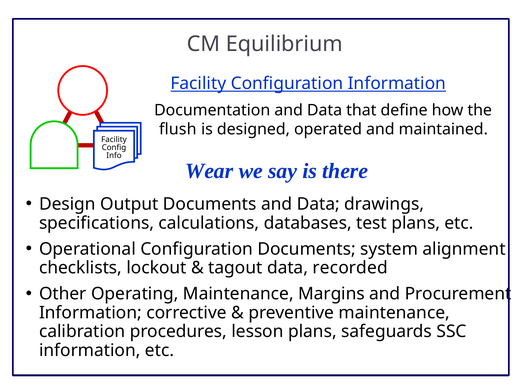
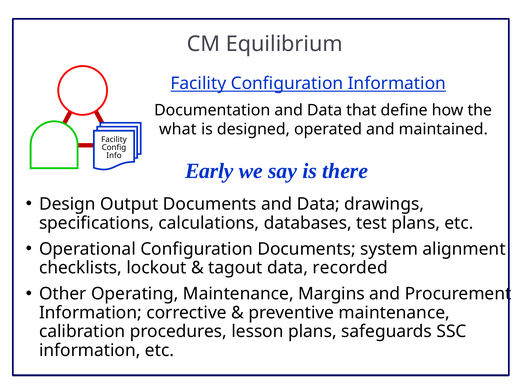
flush: flush -> what (178, 129)
Wear: Wear -> Early (209, 171)
